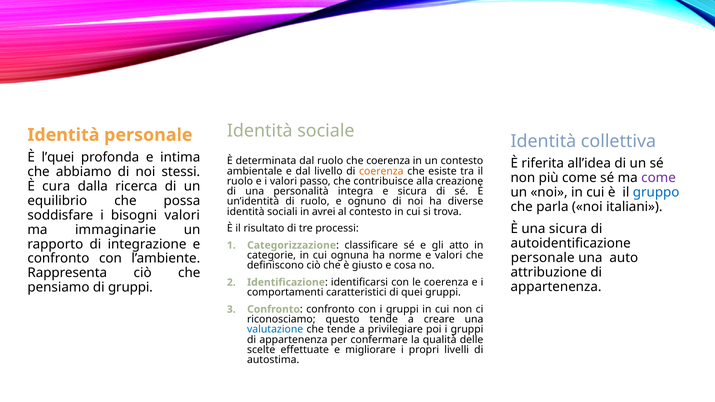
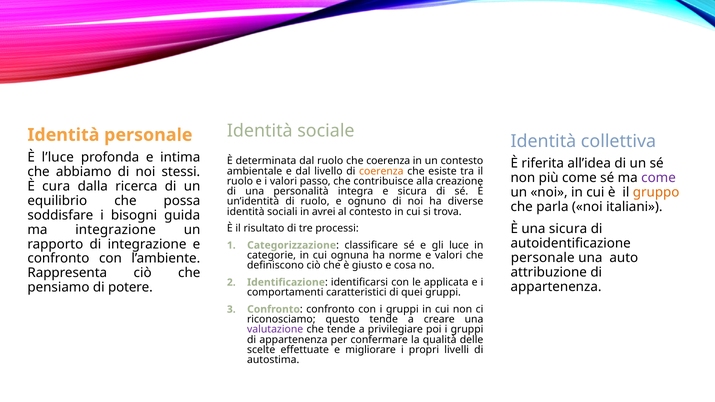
l’quei: l’quei -> l’luce (58, 157)
gruppo colour: blue -> orange (656, 192)
bisogni valori: valori -> guida (182, 215)
ma immaginarie: immaginarie -> integrazione (116, 230)
atto: atto -> luce (459, 245)
le coerenza: coerenza -> applicata (446, 282)
di gruppi: gruppi -> potere (130, 288)
valutazione colour: blue -> purple (275, 330)
